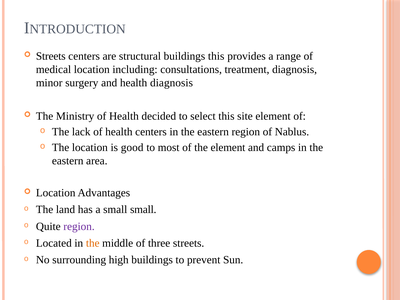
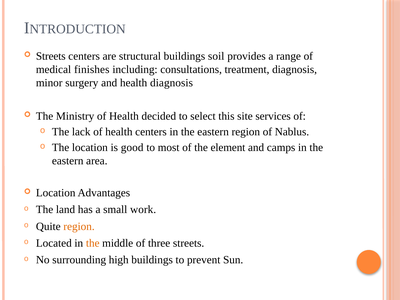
buildings this: this -> soil (216, 56)
medical location: location -> finishes (92, 69)
site element: element -> services (273, 116)
small small: small -> work (143, 210)
region colour: purple -> orange (79, 226)
